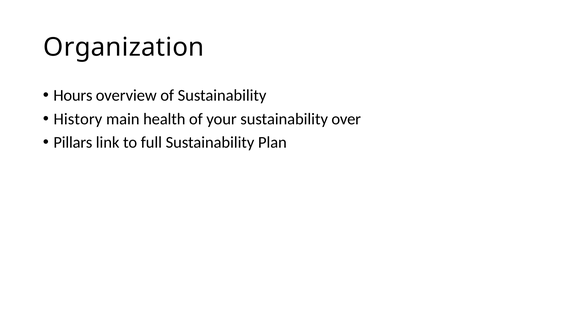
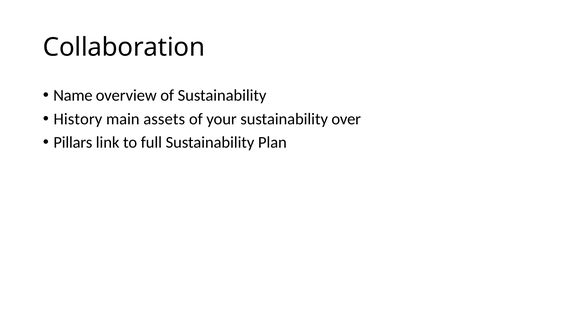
Organization: Organization -> Collaboration (124, 47)
Hours: Hours -> Name (73, 95)
health: health -> assets (164, 119)
